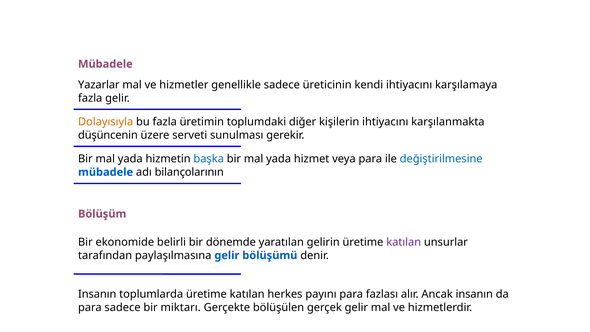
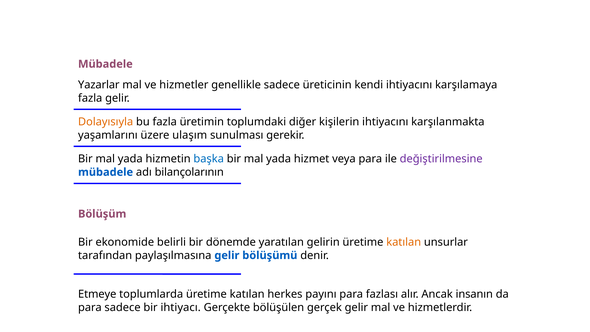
düşüncenin: düşüncenin -> yaşamlarını (108, 135)
serveti: serveti -> ulaşım (190, 135)
değiştirilmesine colour: blue -> purple (441, 159)
katılan colour: purple -> orange (404, 242)
Insanın: Insanın -> Etmeye (97, 294)
miktarı: miktarı -> ihtiyacı (181, 307)
